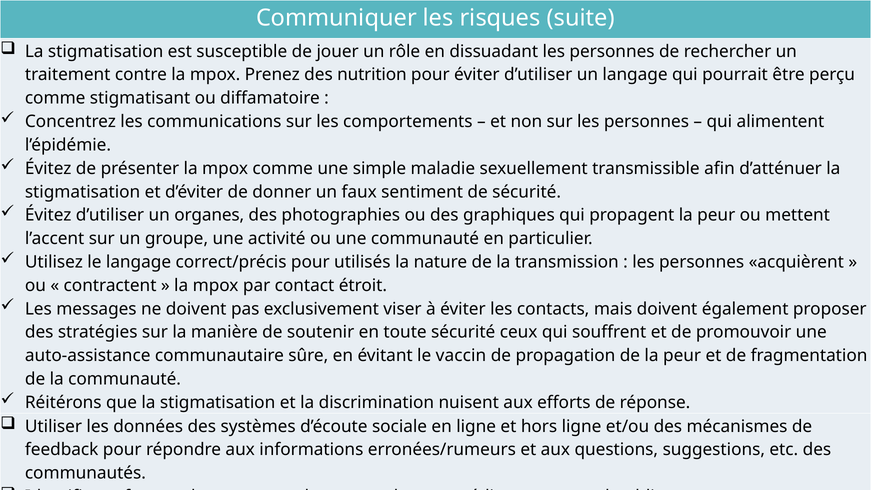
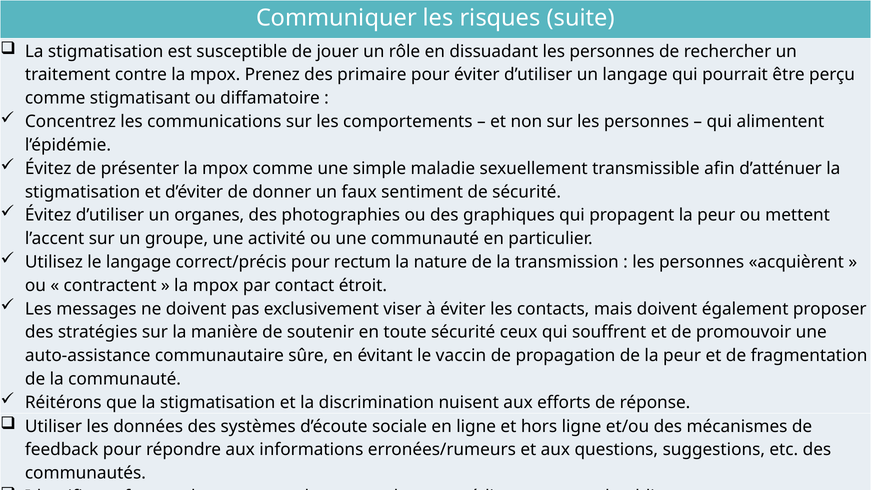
nutrition: nutrition -> primaire (372, 75)
utilisés: utilisés -> rectum (362, 262)
